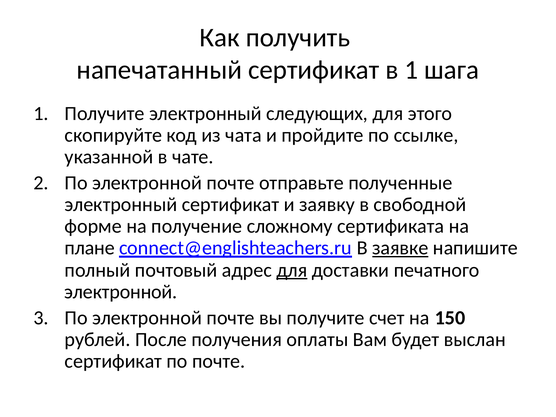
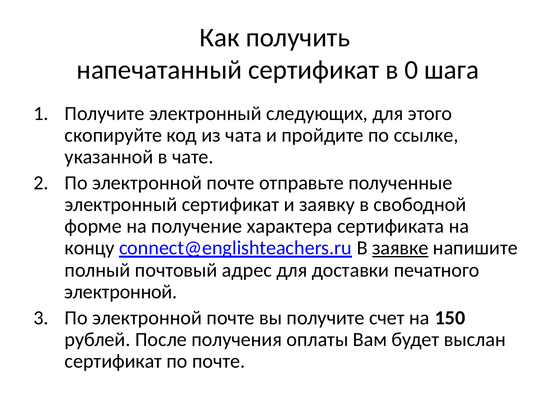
в 1: 1 -> 0 (411, 70)
сложному: сложному -> характера (290, 226)
плане: плане -> концу (90, 248)
для underline: present -> none (292, 270)
